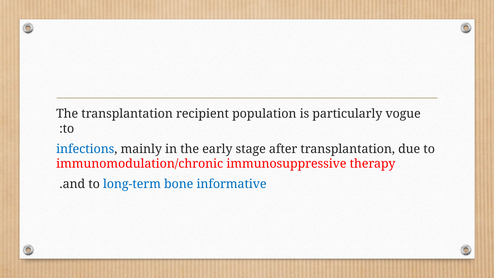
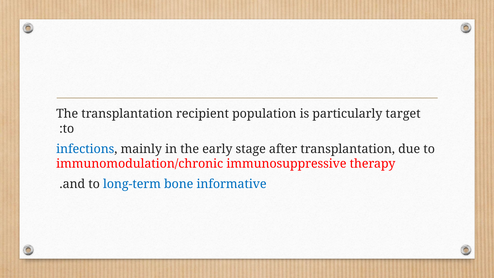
vogue: vogue -> target (403, 114)
